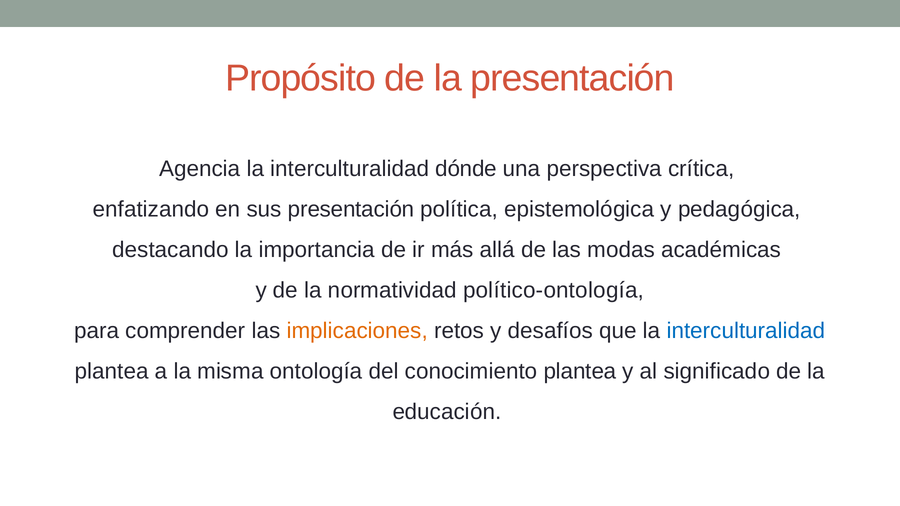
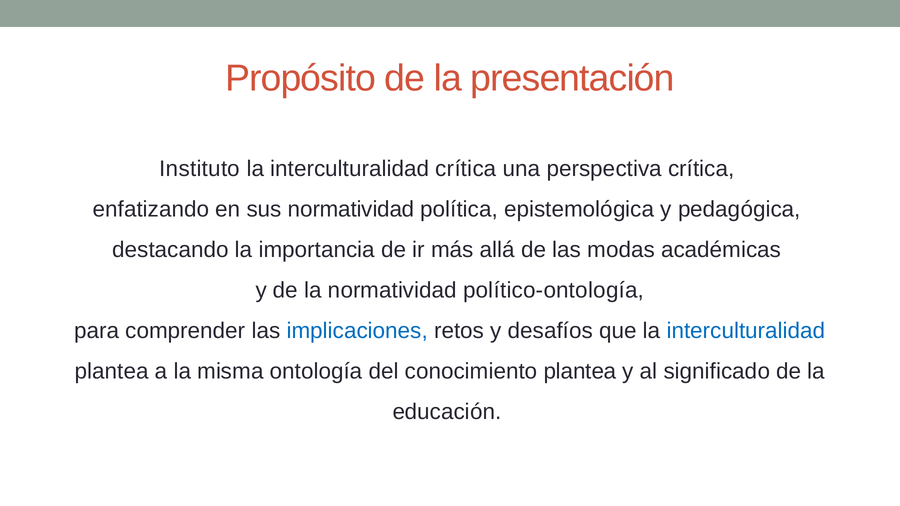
Agencia: Agencia -> Instituto (200, 169)
interculturalidad dónde: dónde -> crítica (466, 169)
sus presentación: presentación -> normatividad (351, 209)
implicaciones colour: orange -> blue (357, 331)
